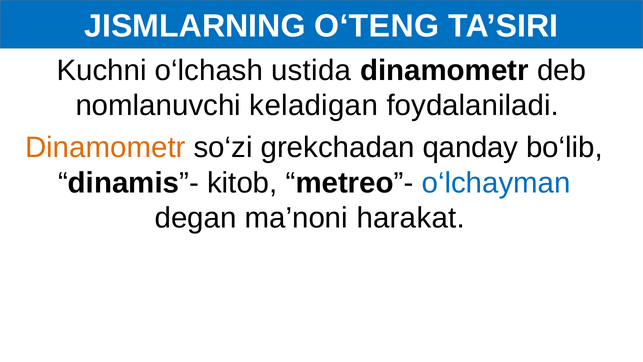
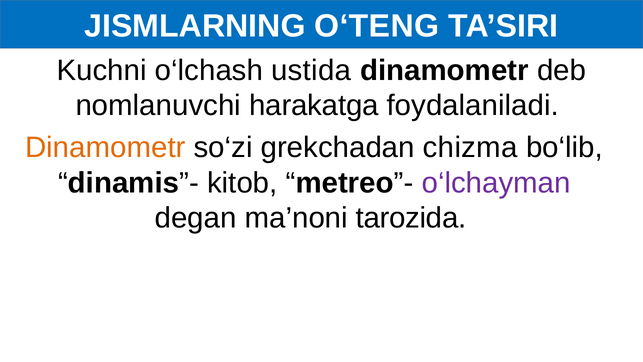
keladigan: keladigan -> harakatga (314, 106)
qanday: qanday -> chizma (470, 147)
o‘lchayman colour: blue -> purple (496, 183)
harakat: harakat -> tarozida (411, 218)
